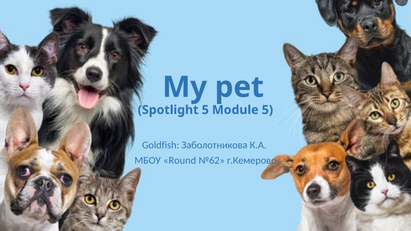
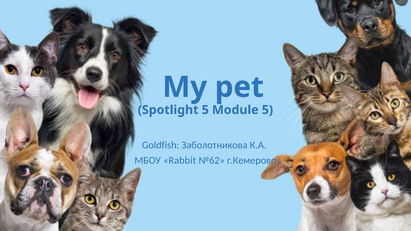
Round: Round -> Rabbit (180, 160)
